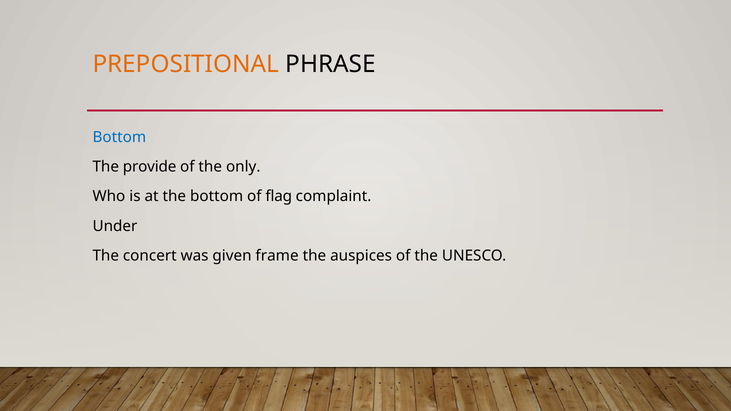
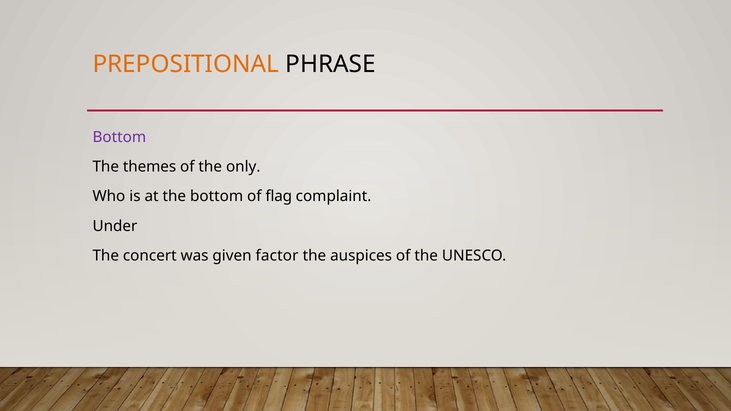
Bottom colour: blue -> purple (119, 137)
provide: provide -> themes (150, 167)
frame: frame -> factor (277, 256)
